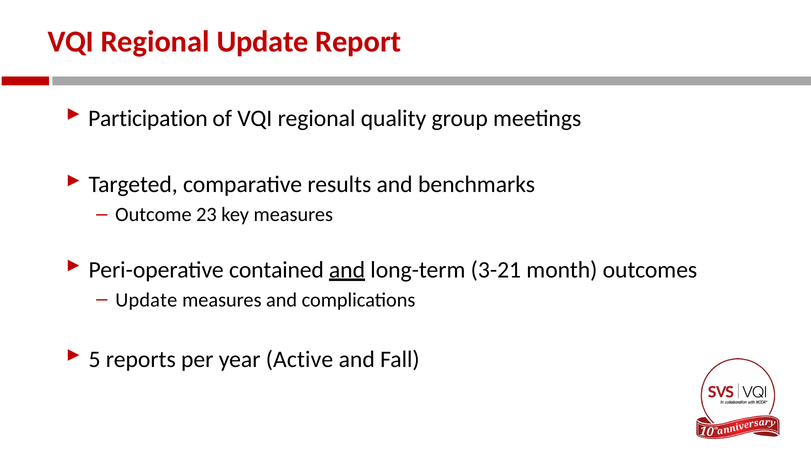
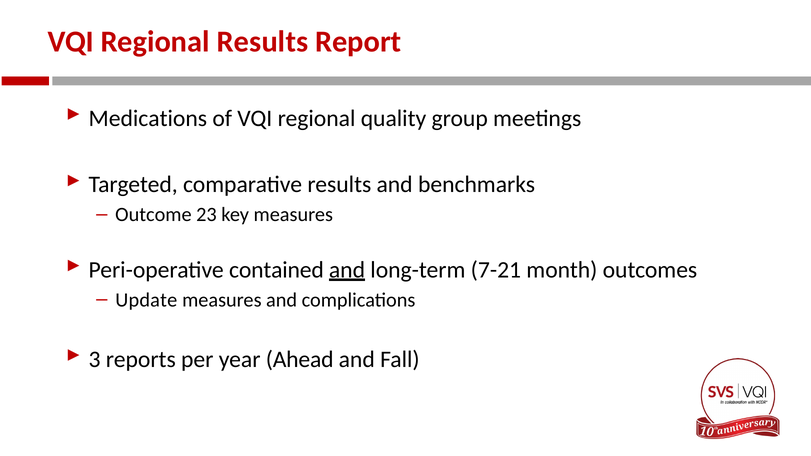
Regional Update: Update -> Results (262, 42)
Participation: Participation -> Medications (148, 119)
3-21: 3-21 -> 7-21 (496, 270)
5: 5 -> 3 (95, 360)
Active: Active -> Ahead (300, 360)
